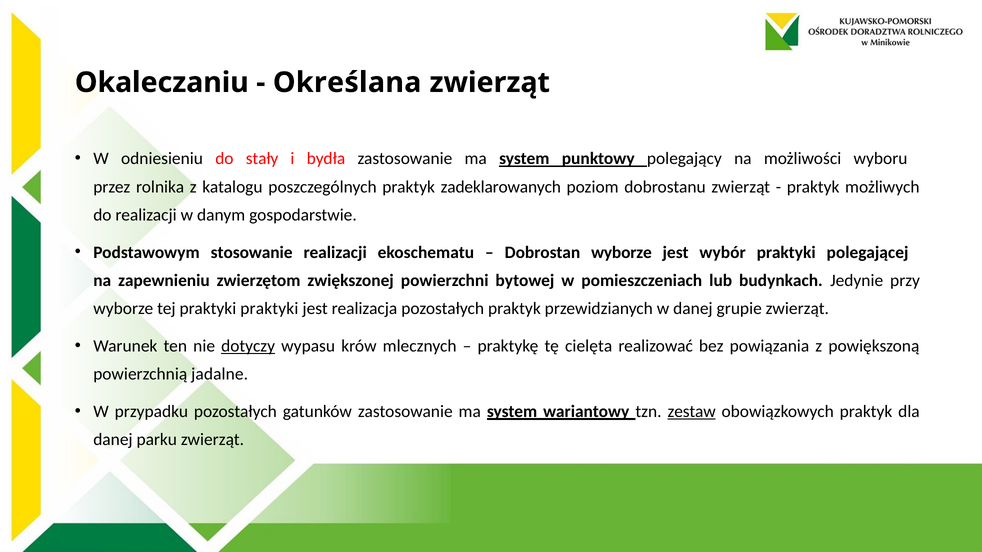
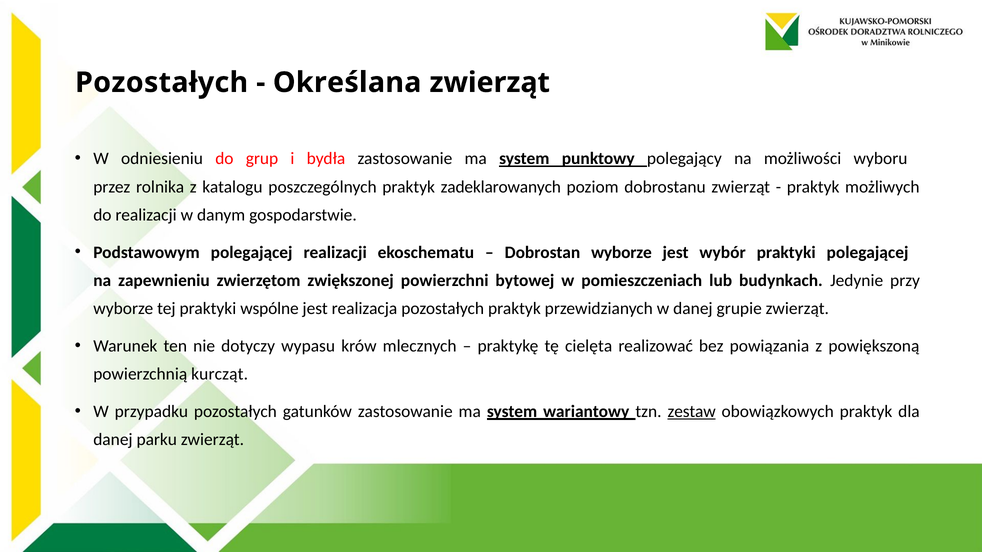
Okaleczaniu: Okaleczaniu -> Pozostałych (162, 83)
stały: stały -> grup (262, 159)
Podstawowym stosowanie: stosowanie -> polegającej (252, 253)
praktyki praktyki: praktyki -> wspólne (269, 309)
dotyczy underline: present -> none (248, 346)
jadalne: jadalne -> kurcząt (220, 374)
